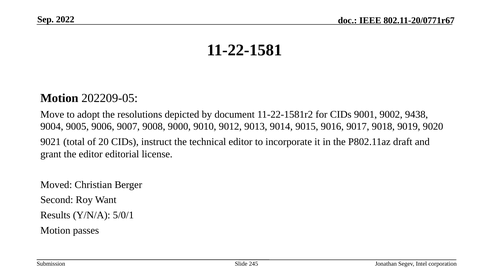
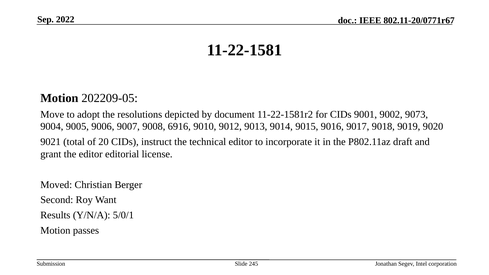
9438: 9438 -> 9073 (417, 114)
9000: 9000 -> 6916 (179, 127)
